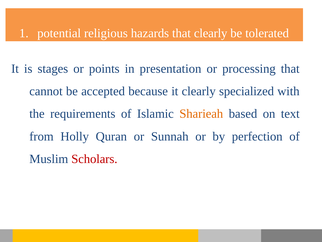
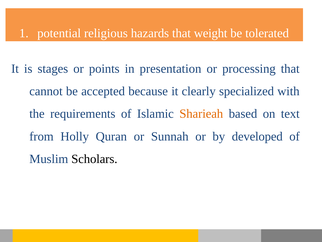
that clearly: clearly -> weight (211, 33)
perfection: perfection -> developed (257, 136)
Scholars colour: red -> black (94, 159)
